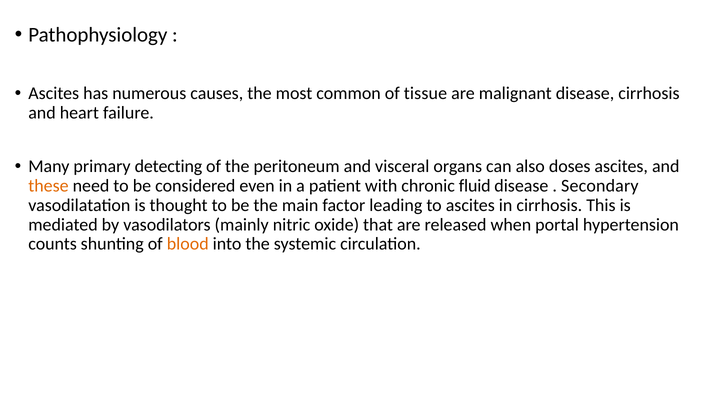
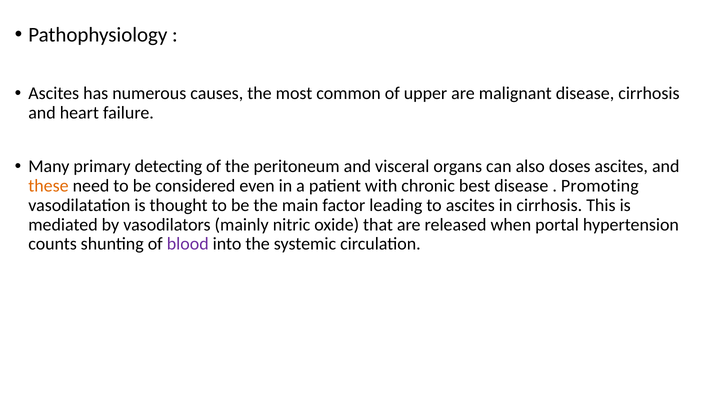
tissue: tissue -> upper (426, 93)
fluid: fluid -> best (475, 186)
Secondary: Secondary -> Promoting (600, 186)
blood colour: orange -> purple (188, 244)
